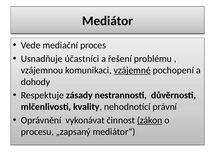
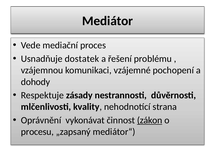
účastníci: účastníci -> dostatek (82, 59)
vzájemné underline: present -> none (132, 70)
právní: právní -> strana (165, 106)
